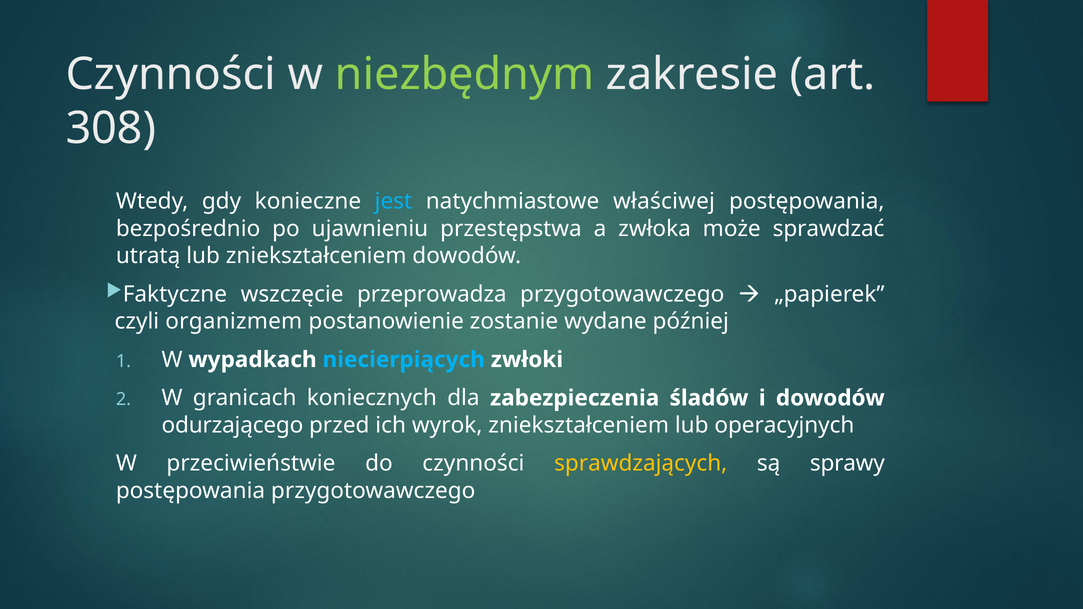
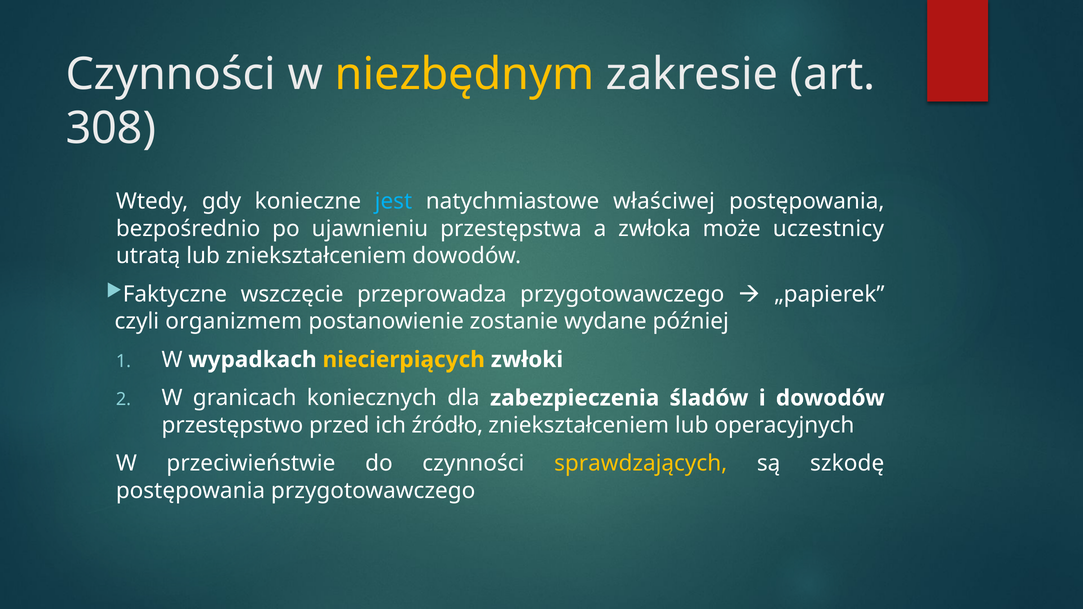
niezbędnym colour: light green -> yellow (465, 74)
sprawdzać: sprawdzać -> uczestnicy (828, 229)
niecierpiących colour: light blue -> yellow (404, 360)
odurzającego: odurzającego -> przestępstwo (232, 425)
wyrok: wyrok -> źródło (447, 425)
sprawy: sprawy -> szkodę (847, 464)
